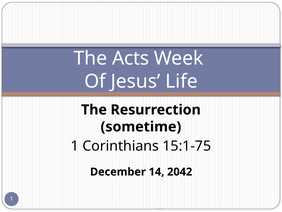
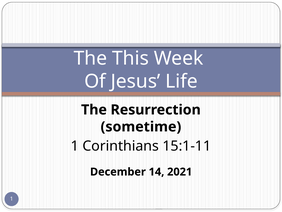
Acts: Acts -> This (130, 58)
15:1-75: 15:1-75 -> 15:1-11 (187, 146)
2042: 2042 -> 2021 (180, 171)
